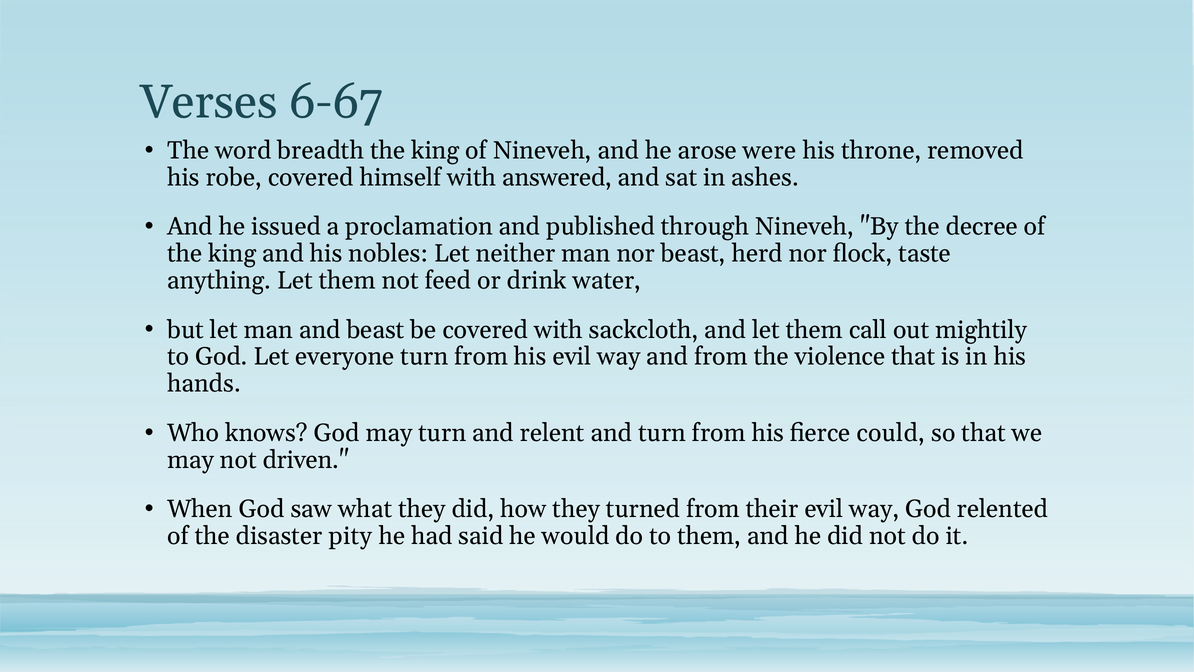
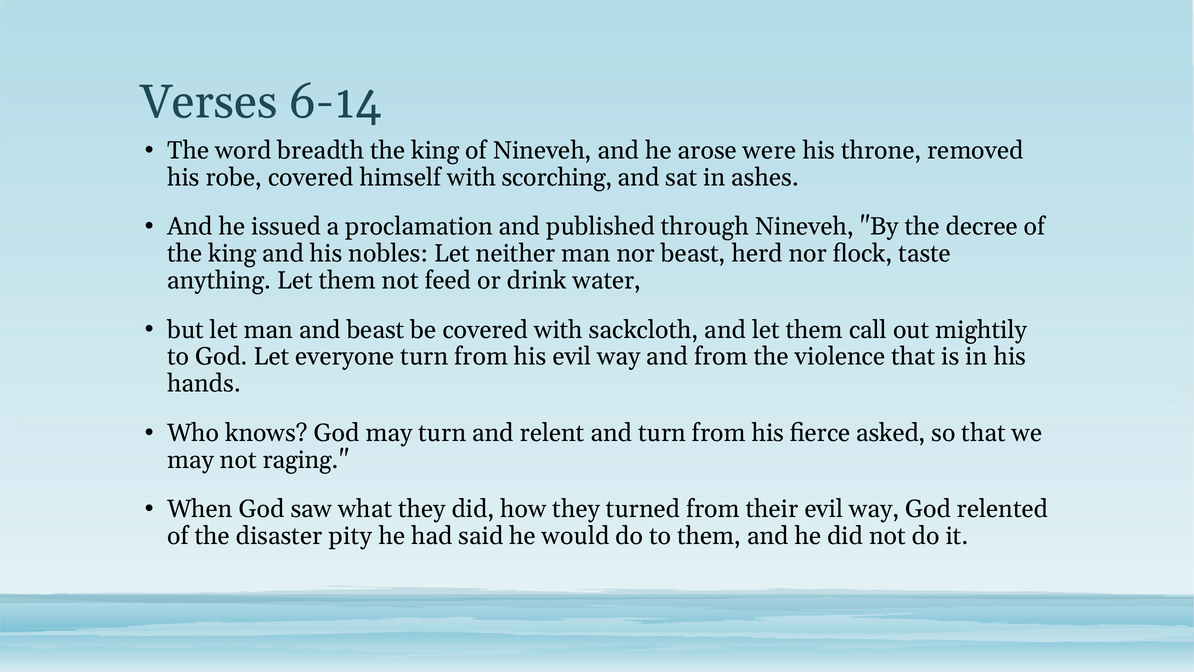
6-67: 6-67 -> 6-14 (336, 102)
answered: answered -> scorching (557, 177)
could: could -> asked (891, 433)
driven: driven -> raging (306, 460)
